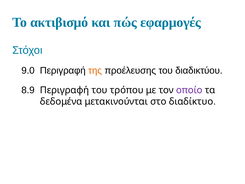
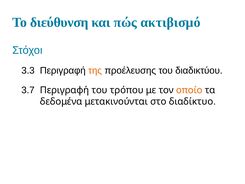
ακτιβισμό: ακτιβισμό -> διεύθυνση (59, 22)
εφαρμογές: εφαρμογές -> ακτιβισμό (170, 22)
9.0: 9.0 -> 3.3 (28, 70)
8.9: 8.9 -> 3.7 (28, 90)
οποίο colour: purple -> orange (189, 90)
